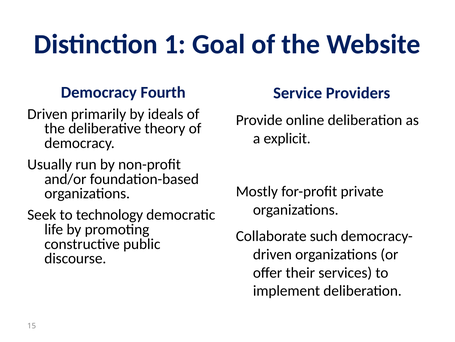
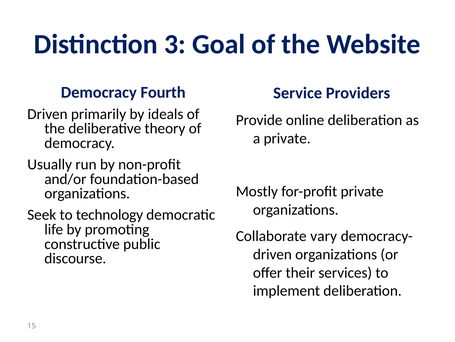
1: 1 -> 3 (175, 44)
a explicit: explicit -> private (287, 138)
such: such -> vary (324, 236)
